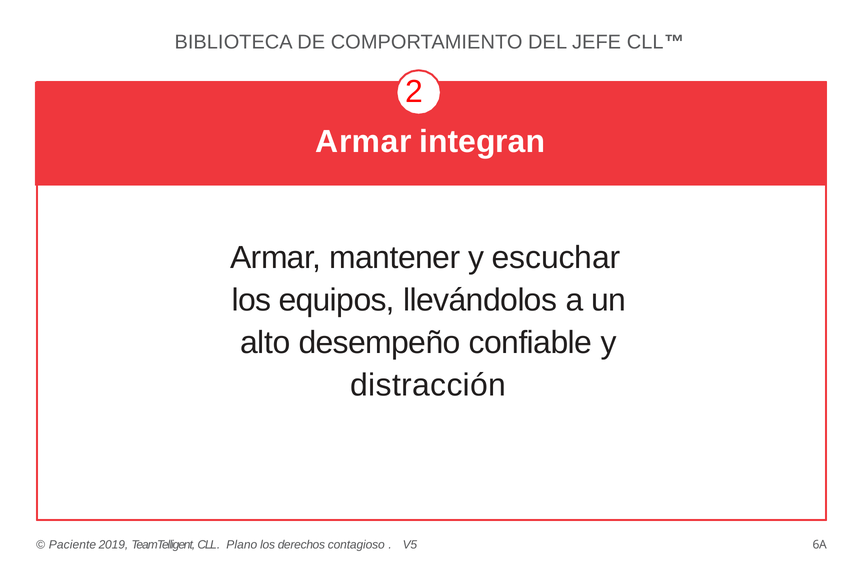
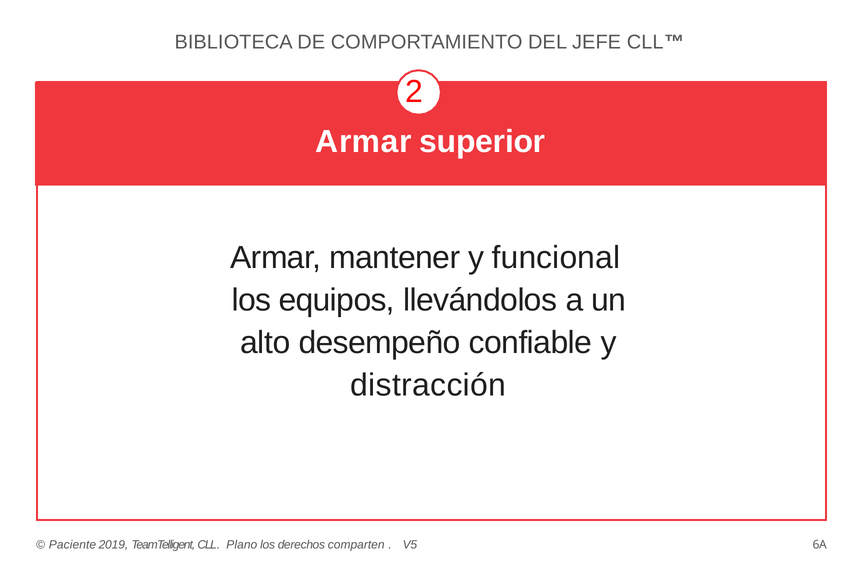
integran: integran -> superior (482, 142)
escuchar: escuchar -> funcional (556, 258)
contagioso: contagioso -> comparten (356, 545)
